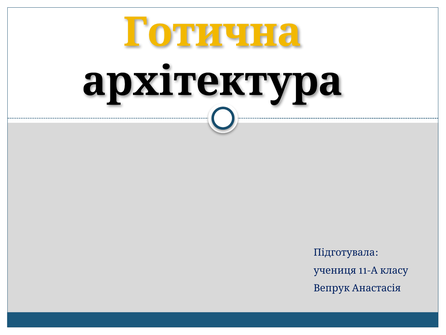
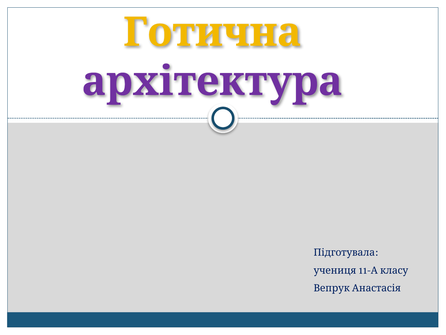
архітектура colour: black -> purple (212, 81)
